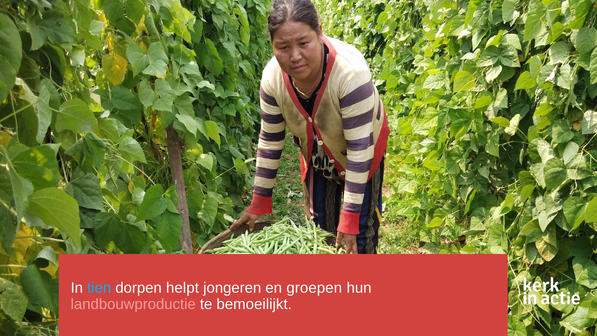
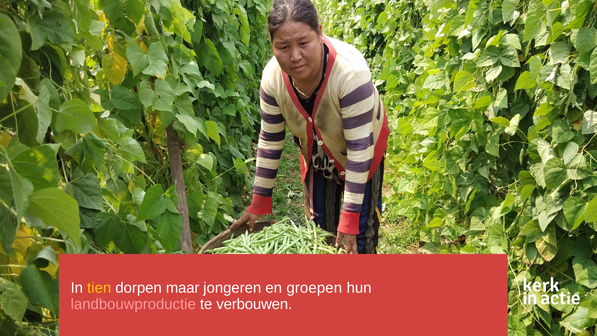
tien colour: light blue -> yellow (99, 288)
helpt: helpt -> maar (183, 288)
bemoeilijkt: bemoeilijkt -> verbouwen (254, 304)
